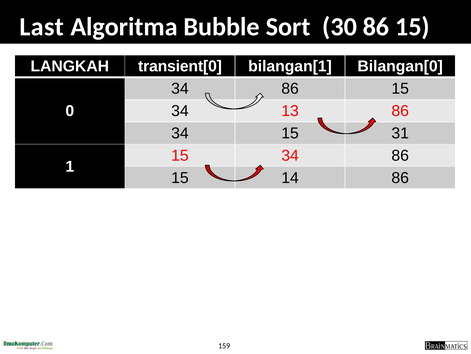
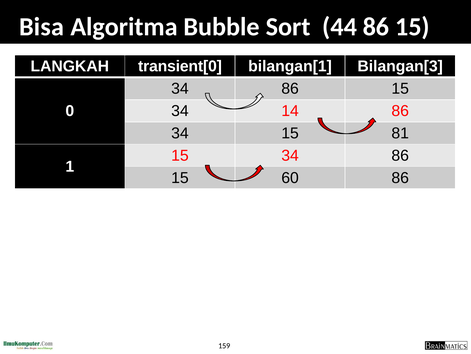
Last: Last -> Bisa (42, 27)
30: 30 -> 44 (340, 27)
Bilangan[0: Bilangan[0 -> Bilangan[3 (400, 66)
13: 13 -> 14 (290, 111)
31: 31 -> 81 (400, 133)
14: 14 -> 60 (290, 177)
